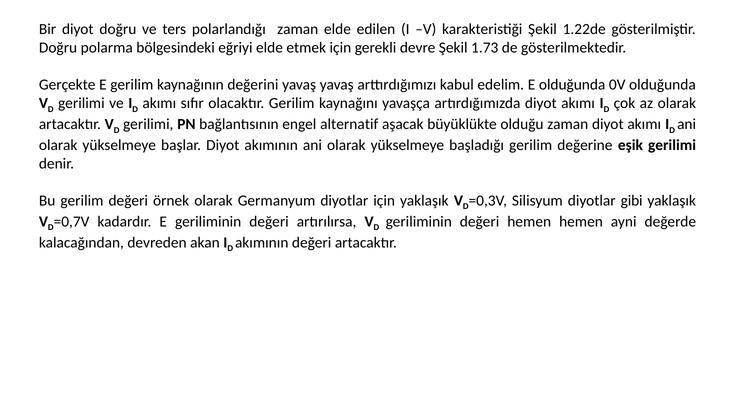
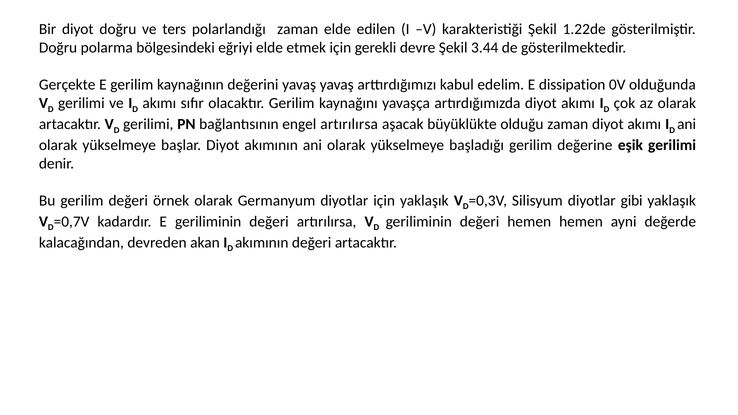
1.73: 1.73 -> 3.44 (485, 48)
E olduğunda: olduğunda -> dissipation (572, 85)
engel alternatif: alternatif -> artırılırsa (349, 124)
